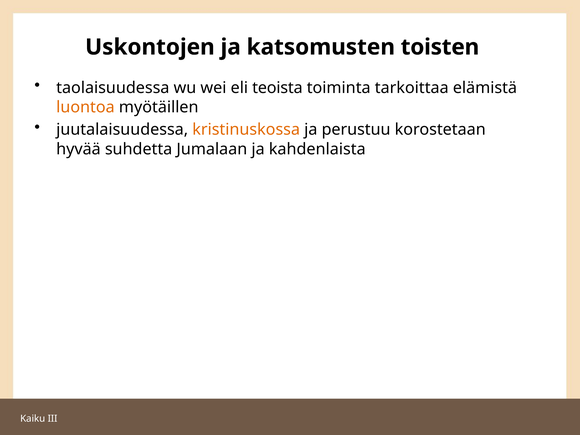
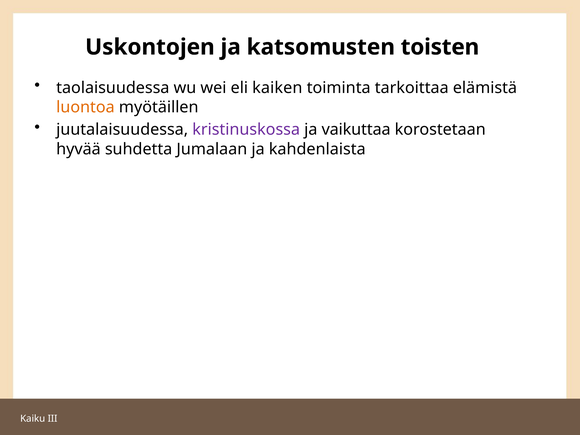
teoista: teoista -> kaiken (277, 88)
kristinuskossa colour: orange -> purple (246, 130)
perustuu: perustuu -> vaikuttaa (356, 130)
